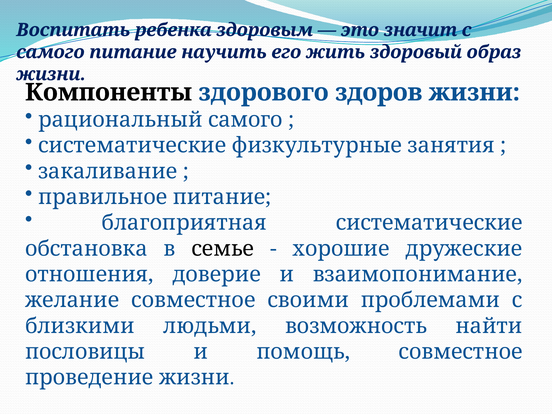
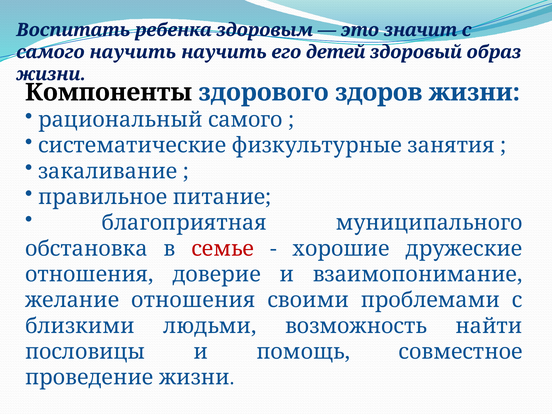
самого питание: питание -> научить (133, 52)
жить: жить -> детей (336, 52)
благоприятная систематические: систематические -> муниципального (429, 223)
семье colour: black -> red (223, 249)
желание совместное: совместное -> отношения (193, 300)
